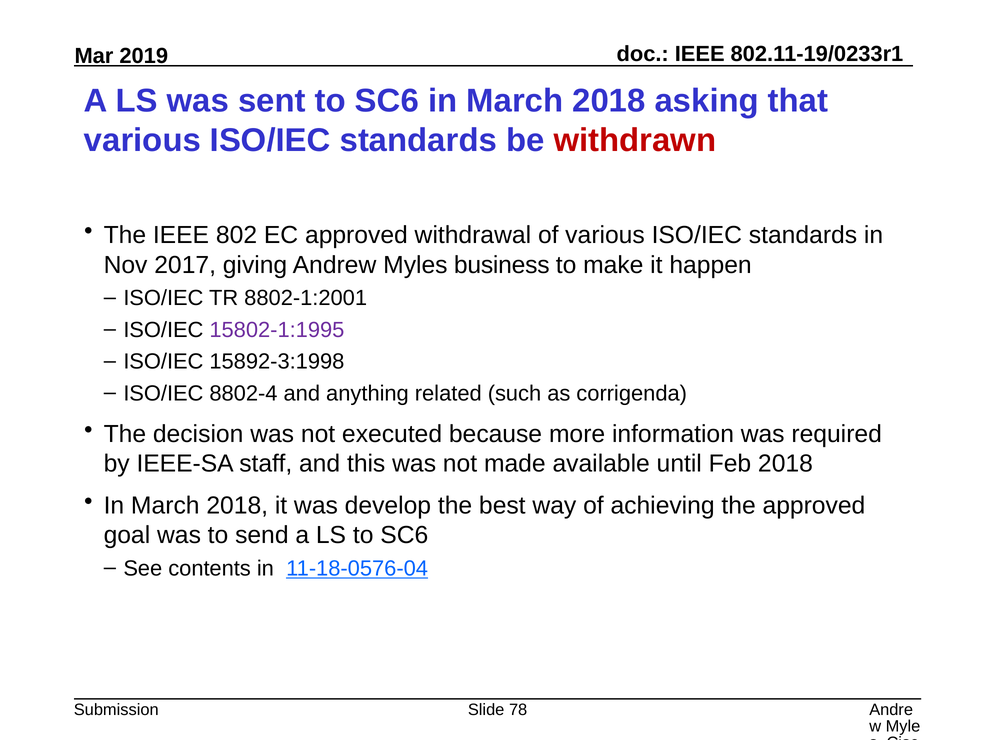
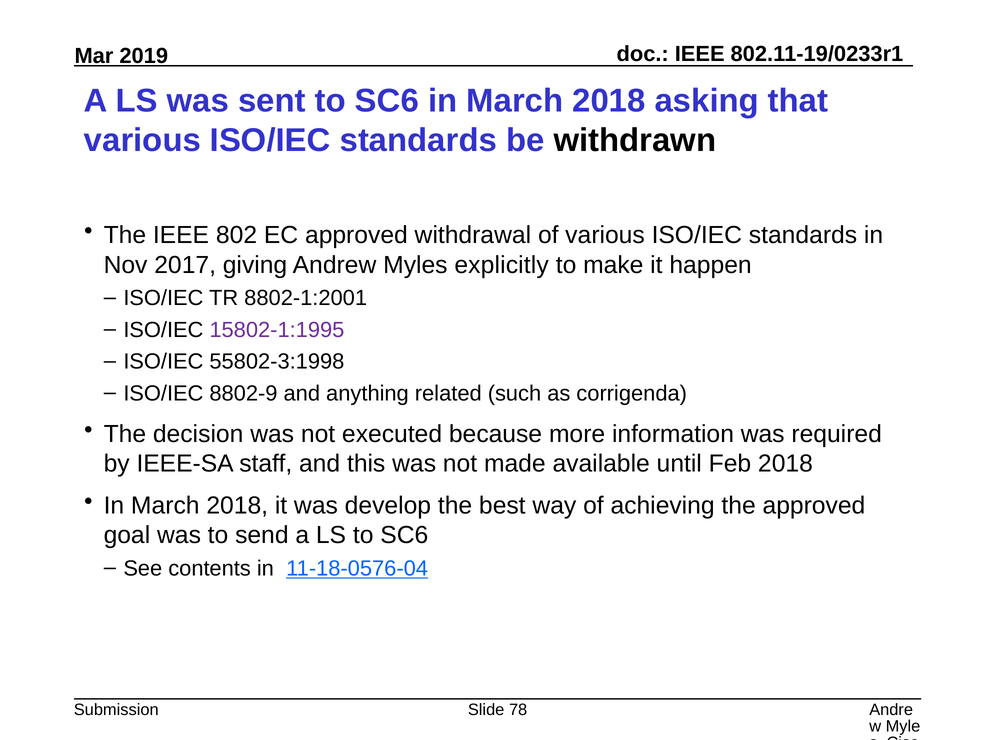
withdrawn colour: red -> black (635, 141)
business: business -> explicitly (502, 265)
15892-3:1998: 15892-3:1998 -> 55802-3:1998 (277, 362)
8802-4: 8802-4 -> 8802-9 (243, 394)
